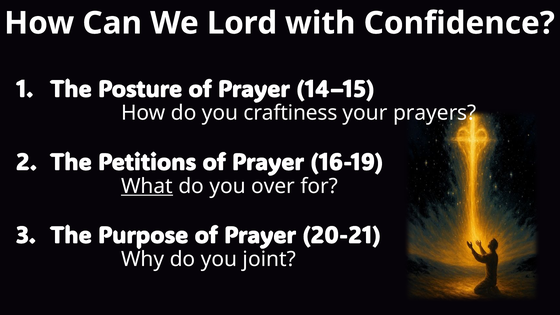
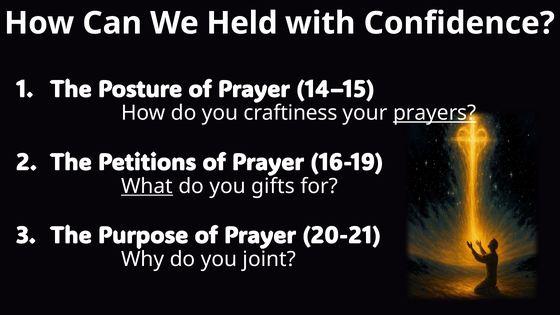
Lord: Lord -> Held (242, 23)
prayers underline: none -> present (435, 113)
over: over -> gifts (273, 186)
